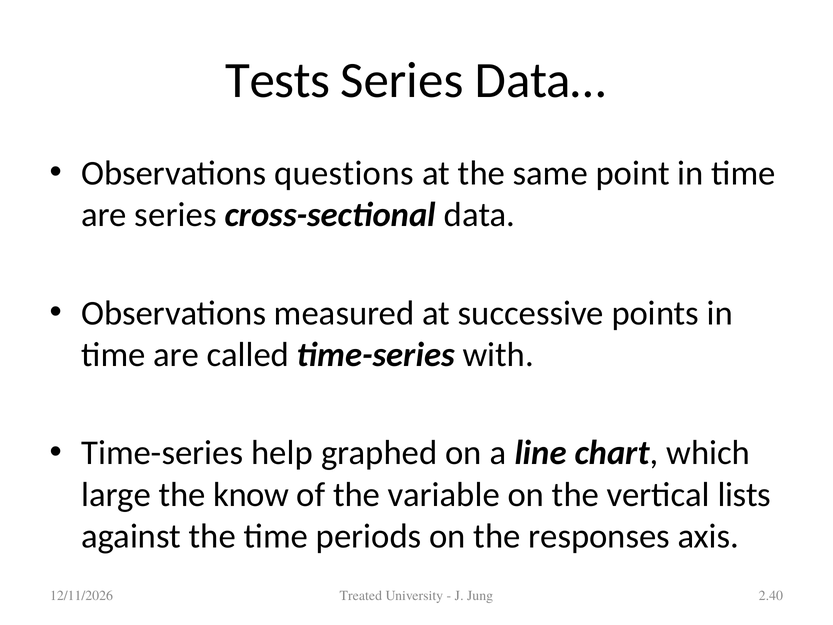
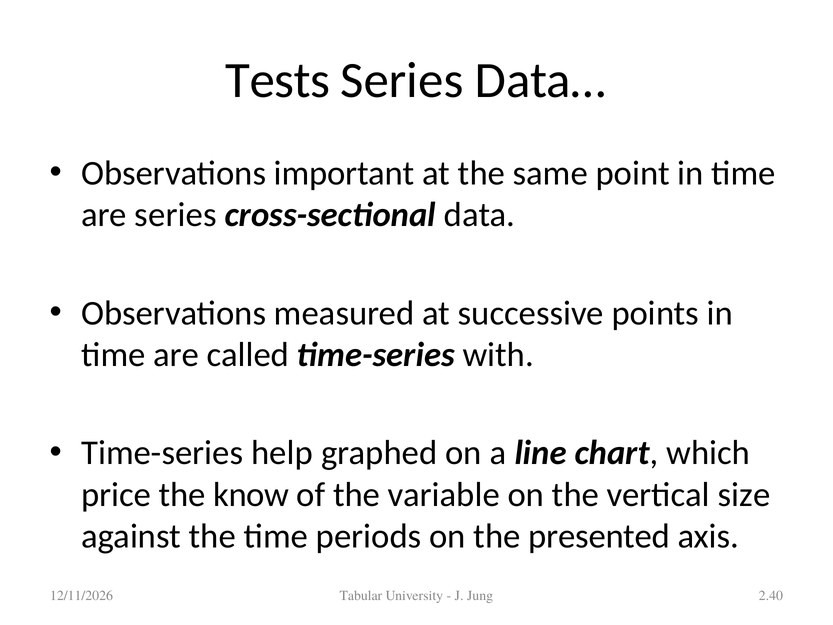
questions: questions -> important (344, 173)
large: large -> price (116, 494)
lists: lists -> size (744, 494)
responses: responses -> presented (599, 536)
Treated: Treated -> Tabular (361, 596)
